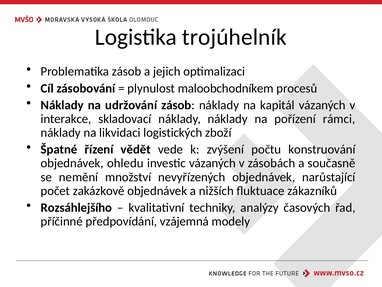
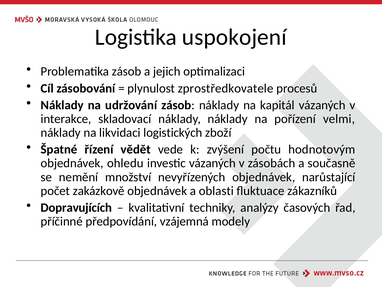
trojúhelník: trojúhelník -> uspokojení (234, 37)
maloobchodníkem: maloobchodníkem -> zprostředkovatele (226, 88)
rámci: rámci -> velmi (339, 119)
konstruování: konstruování -> hodnotovým (322, 149)
nižších: nižších -> oblasti (216, 190)
Rozsáhlejšího: Rozsáhlejšího -> Dopravujících (76, 207)
